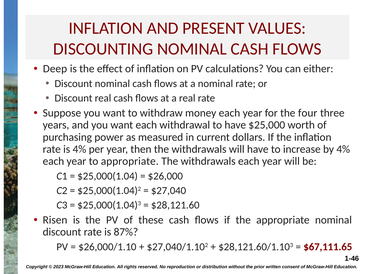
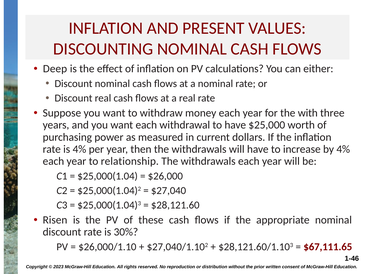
four: four -> with (308, 113)
to appropriate: appropriate -> relationship (130, 161)
87%: 87% -> 30% (126, 232)
